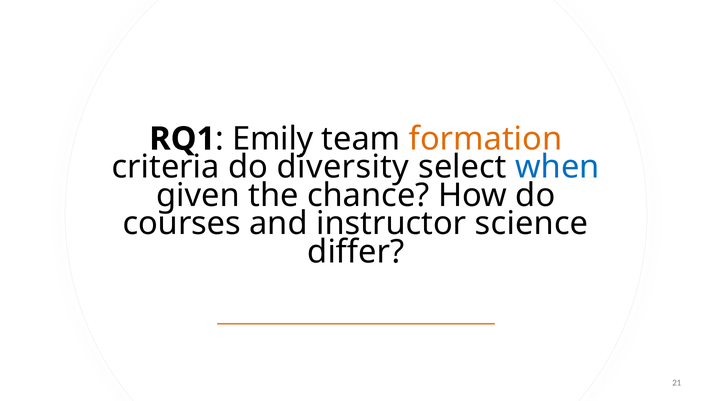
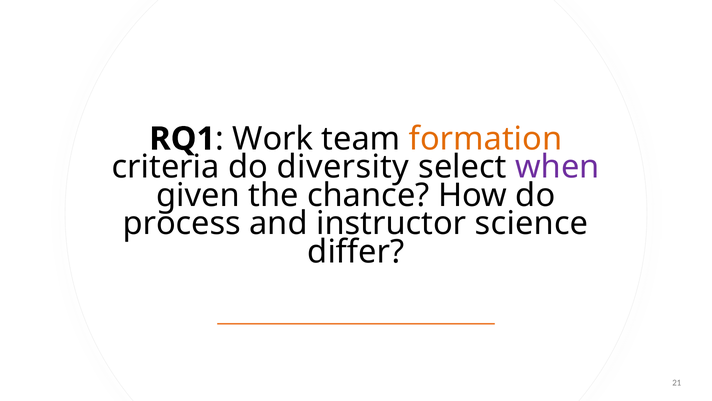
Emily: Emily -> Work (273, 139)
when colour: blue -> purple (557, 167)
courses: courses -> process (182, 223)
